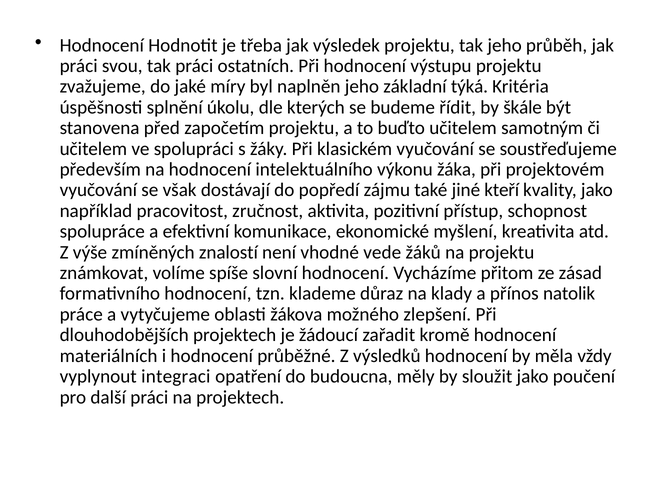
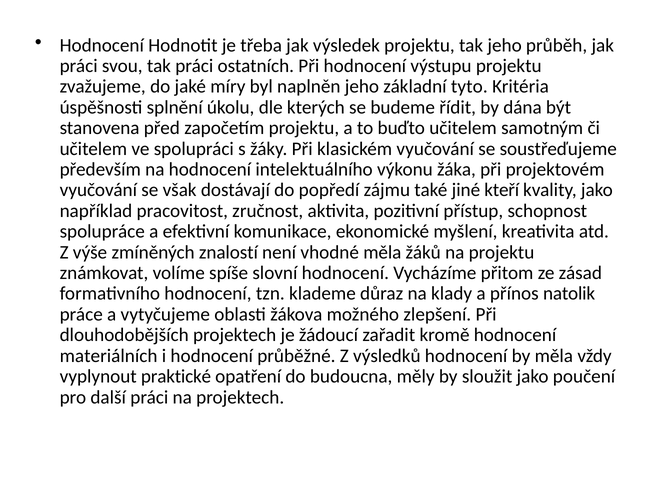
týká: týká -> tyto (469, 87)
škále: škále -> dána (523, 107)
vhodné vede: vede -> měla (382, 252)
integraci: integraci -> praktické (176, 376)
